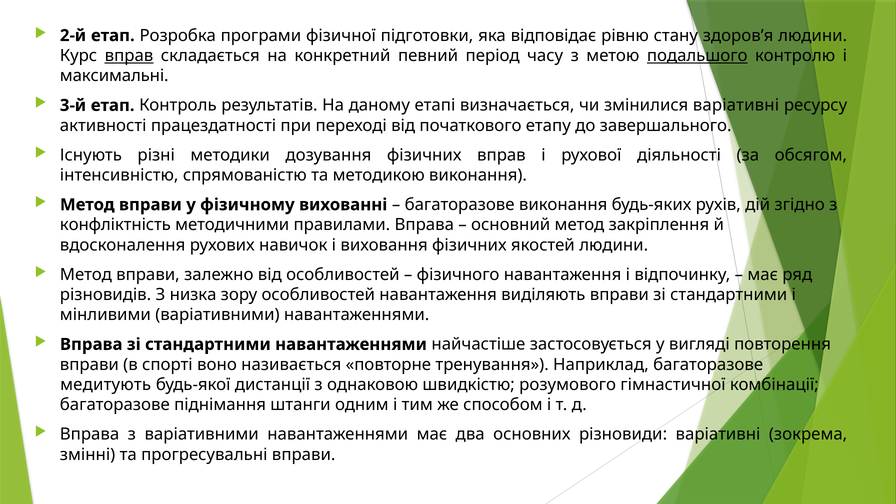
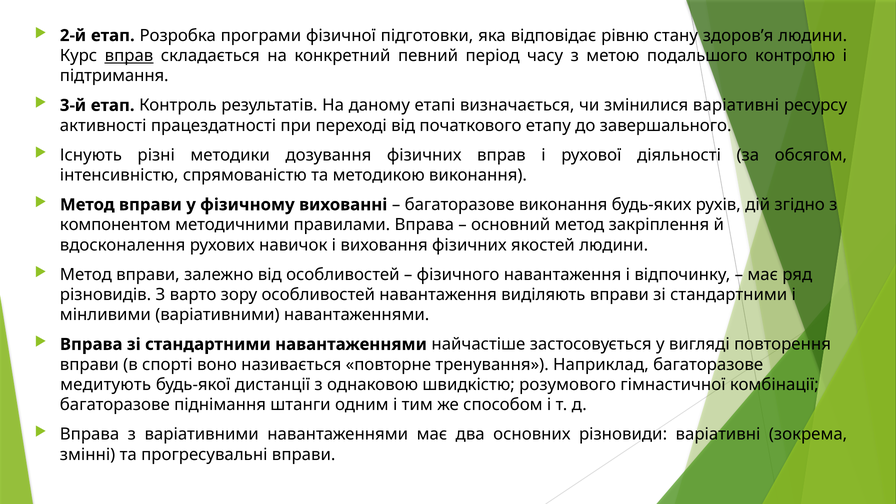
подальшого underline: present -> none (697, 56)
максимальні: максимальні -> підтримання (114, 76)
конфліктність: конфліктність -> компонентом (115, 225)
низка: низка -> варто (193, 295)
